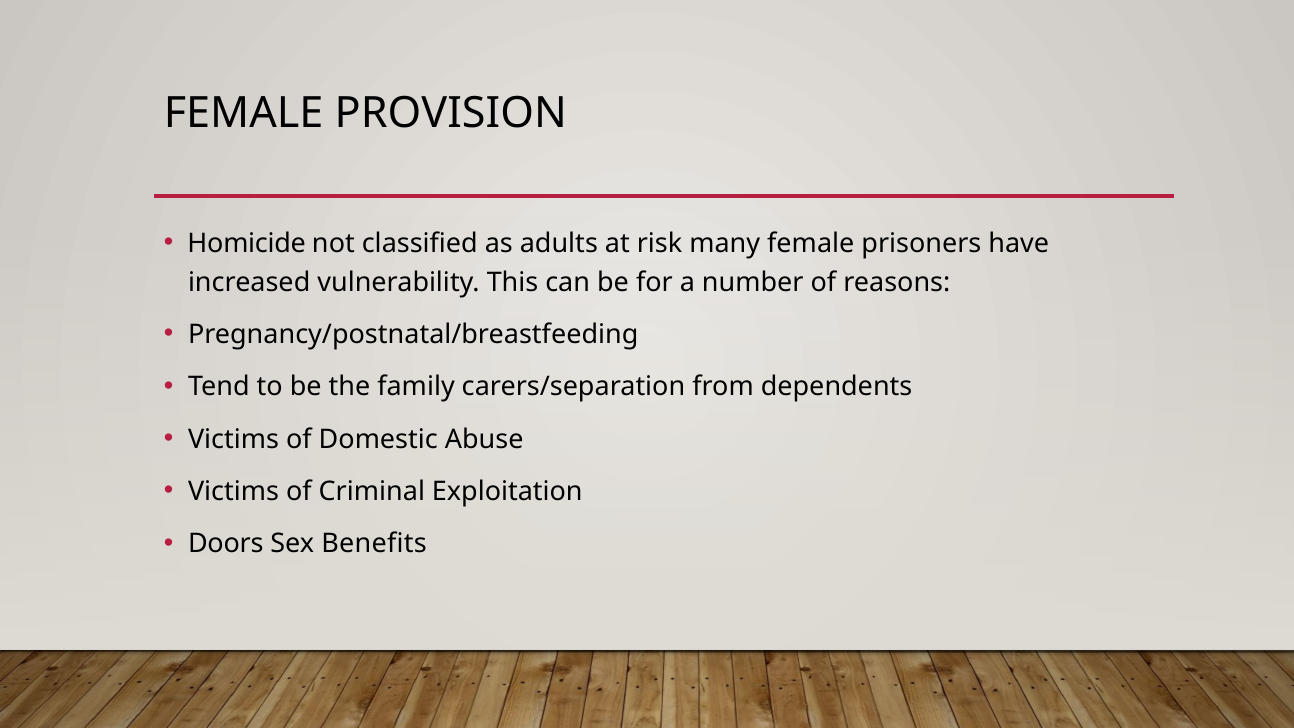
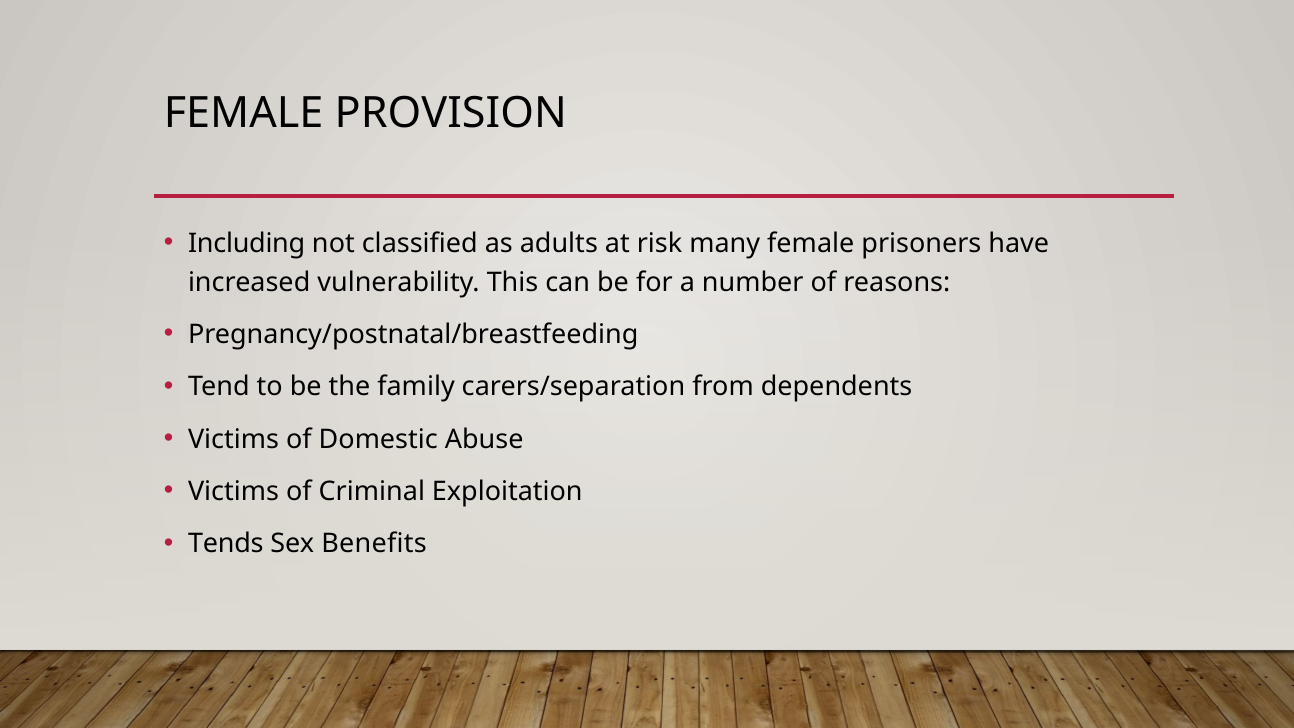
Homicide: Homicide -> Including (247, 243)
Doors: Doors -> Tends (226, 544)
